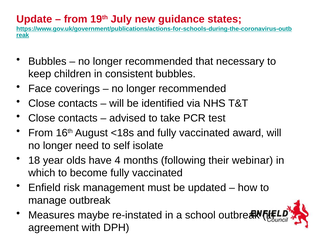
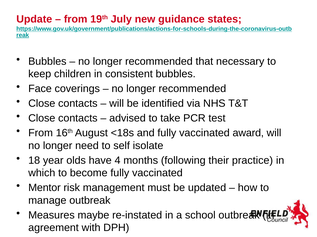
webinar: webinar -> practice (252, 161)
Enfield: Enfield -> Mentor (44, 188)
